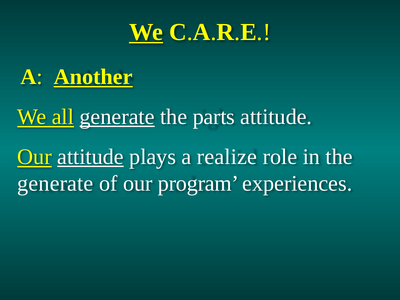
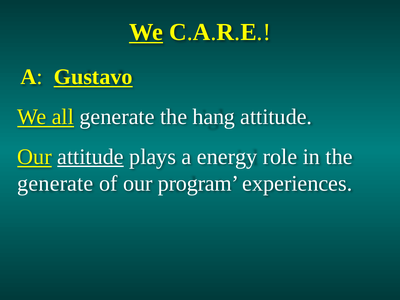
Another: Another -> Gustavo (93, 77)
generate underline: present -> none (117, 117)
parts: parts -> hang (214, 117)
realize: realize -> energy (227, 157)
